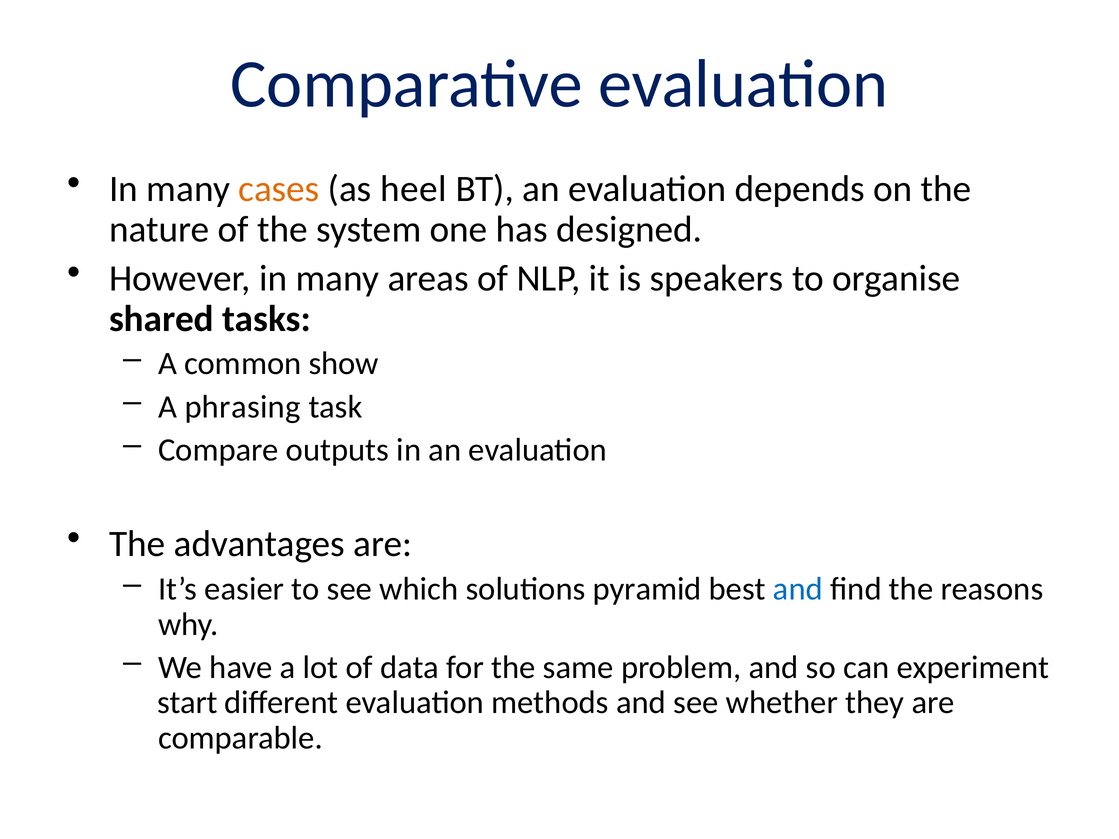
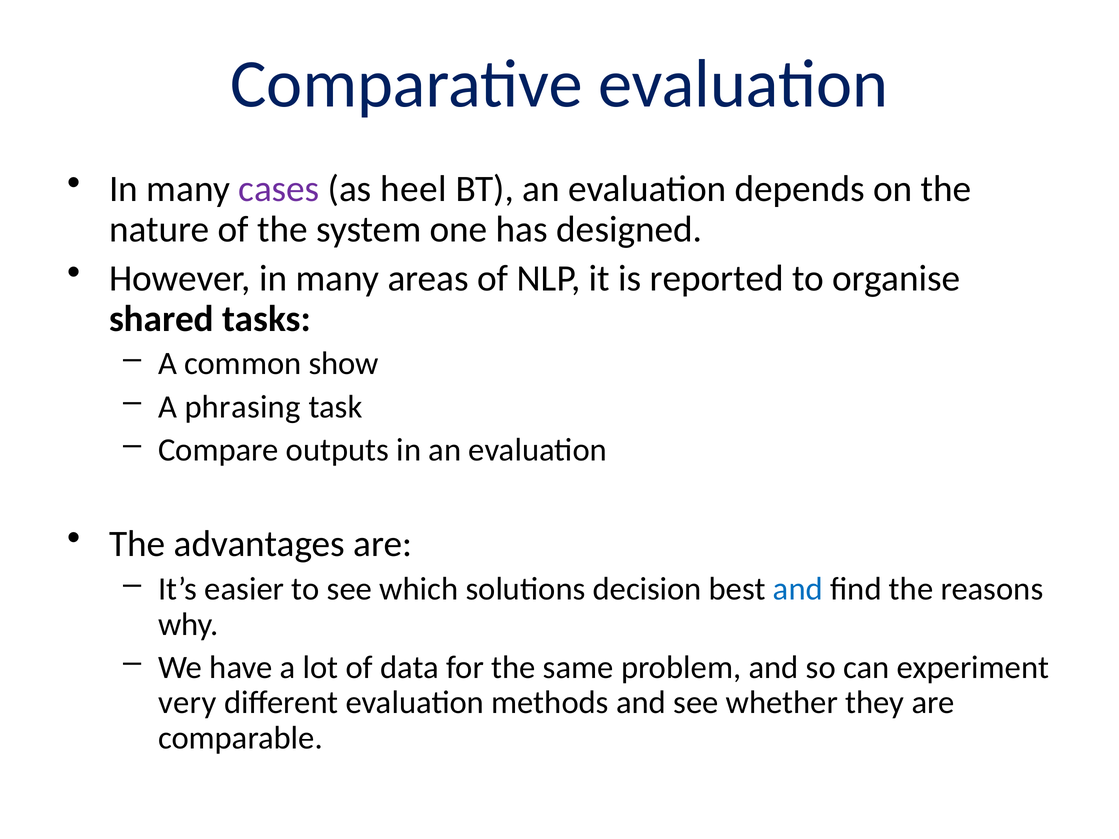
cases colour: orange -> purple (279, 189)
speakers: speakers -> reported (717, 279)
pyramid: pyramid -> decision (647, 589)
start: start -> very (187, 703)
